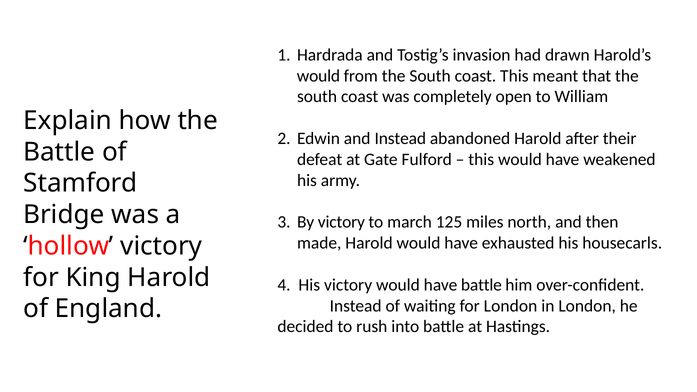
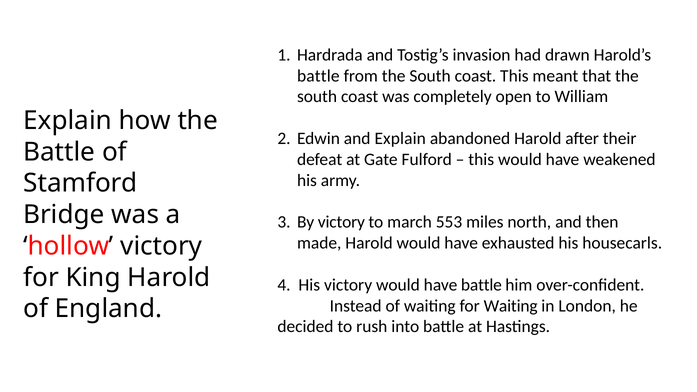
would: would -> battle (318, 76)
and Instead: Instead -> Explain (400, 139)
125: 125 -> 553 (449, 222)
for London: London -> Waiting (511, 306)
